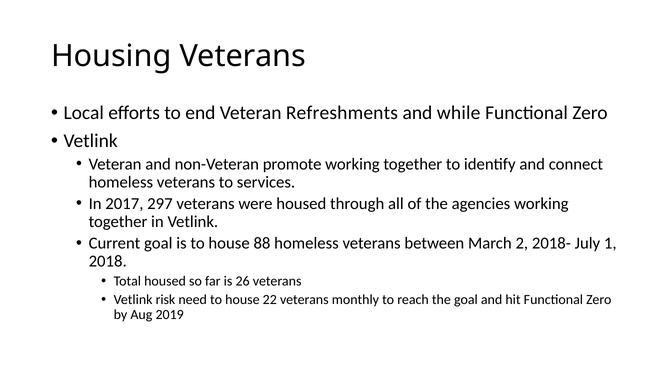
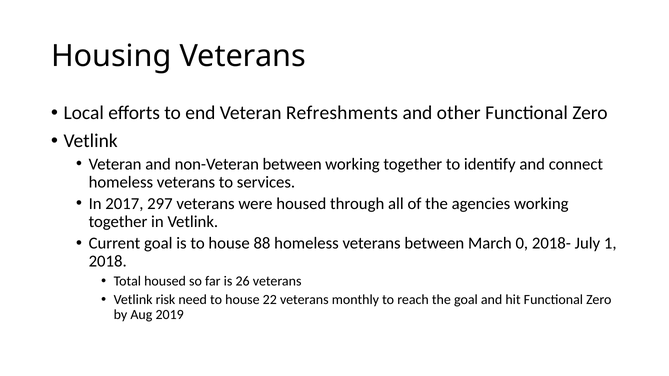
while: while -> other (459, 113)
non-Veteran promote: promote -> between (292, 164)
2: 2 -> 0 (522, 243)
